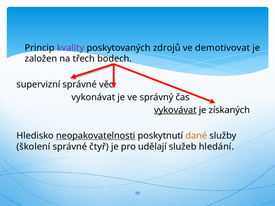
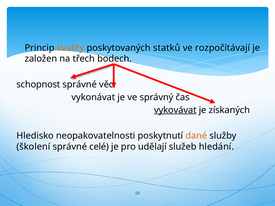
kvality colour: purple -> orange (71, 48)
zdrojů: zdrojů -> statků (167, 48)
demotivovat: demotivovat -> rozpočítávají (223, 48)
supervizní: supervizní -> schopnost (38, 84)
neopakovatelnosti underline: present -> none (96, 136)
čtyř: čtyř -> celé (99, 147)
